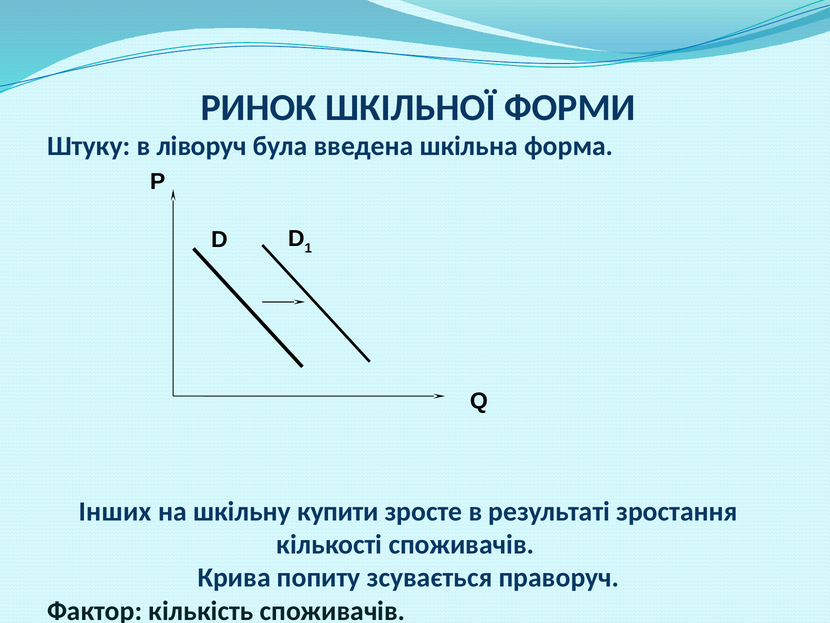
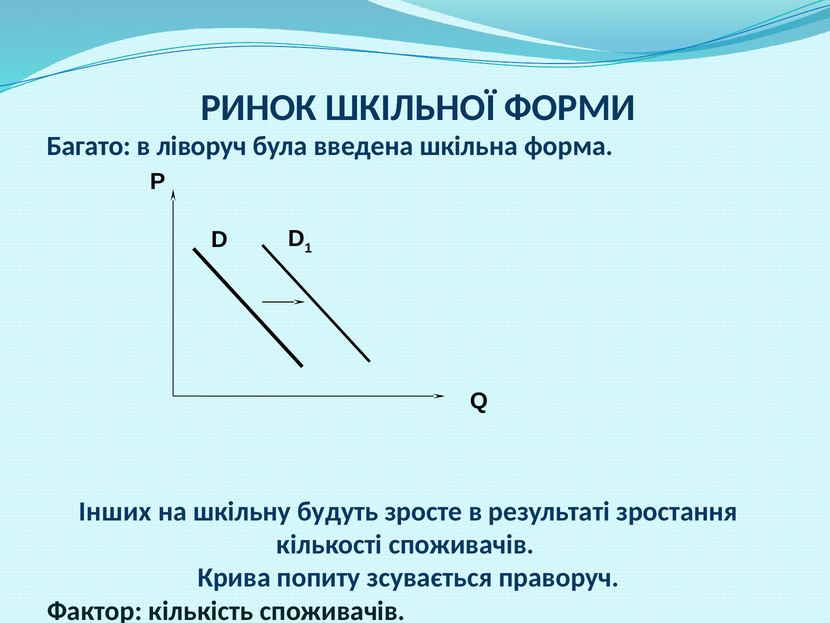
Штуку: Штуку -> Багато (89, 146)
купити: купити -> будуть (338, 511)
